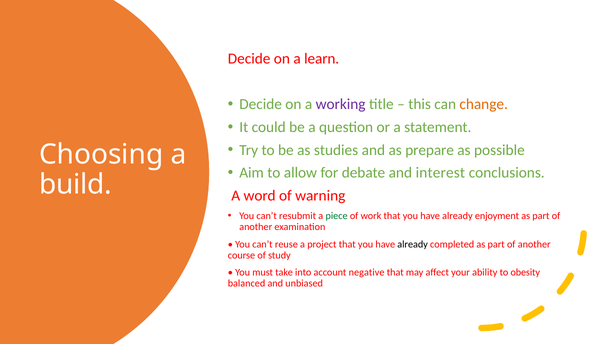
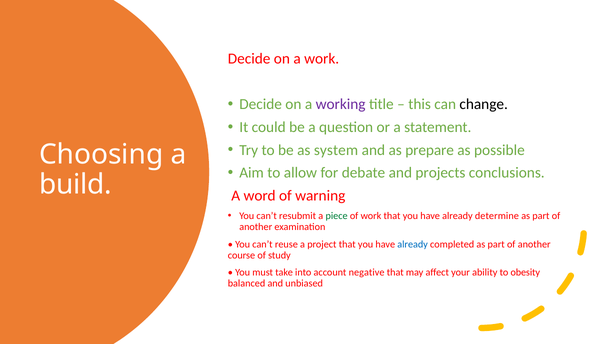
a learn: learn -> work (322, 59)
change colour: orange -> black (484, 104)
studies: studies -> system (336, 150)
interest: interest -> projects (440, 173)
enjoyment: enjoyment -> determine (497, 216)
already colour: black -> blue (413, 244)
